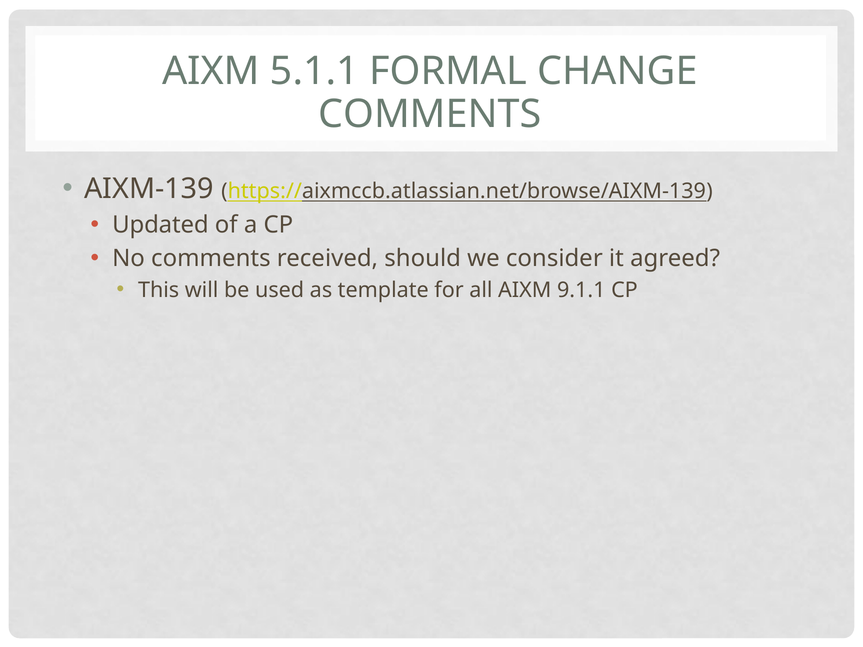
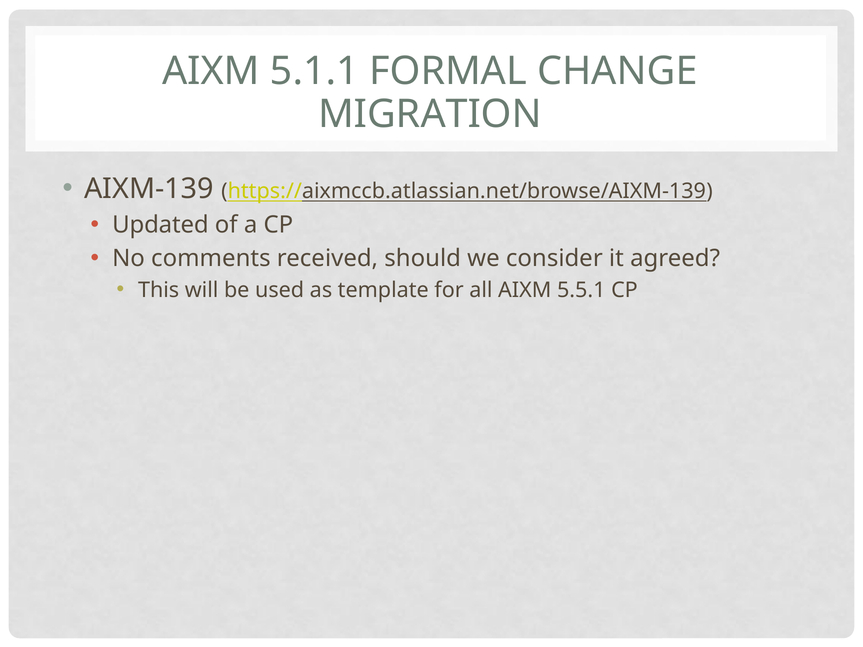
COMMENTS: COMMENTS -> MIGRATION (430, 114)
9.1.1: 9.1.1 -> 5.5.1 (581, 290)
